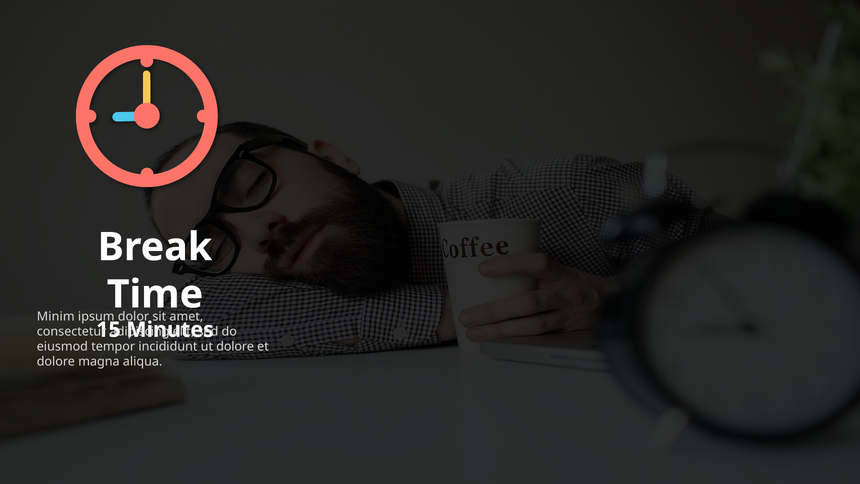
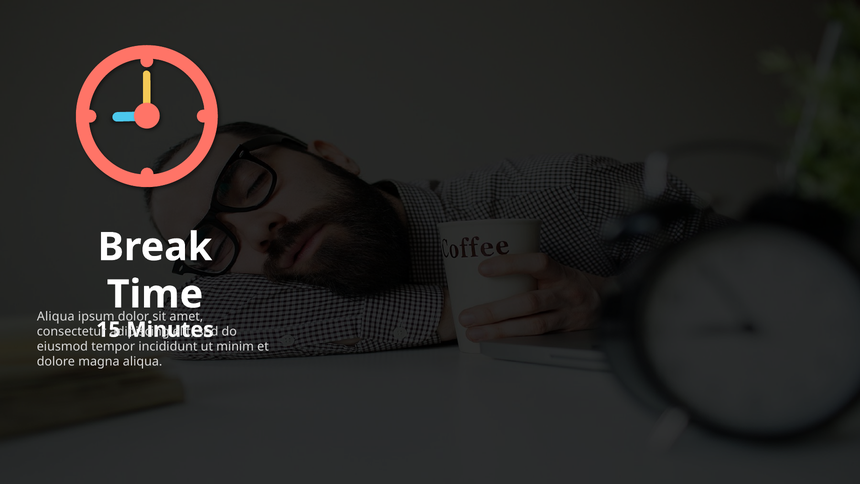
Minim: Minim -> Aliqua (56, 316)
dolore: dolore -> minim (235, 346)
